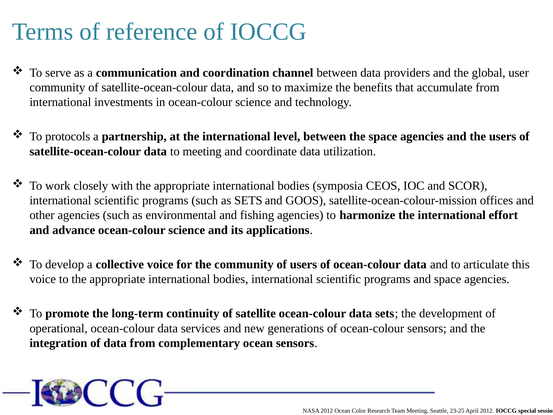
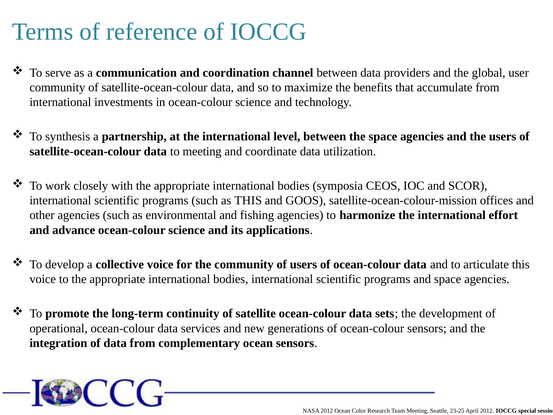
protocols: protocols -> synthesis (68, 137)
as SETS: SETS -> THIS (248, 200)
